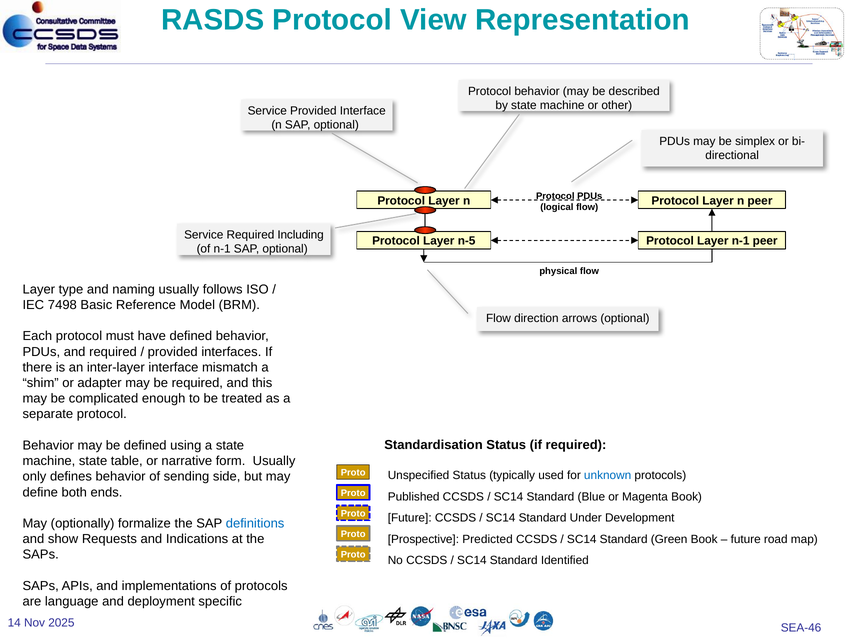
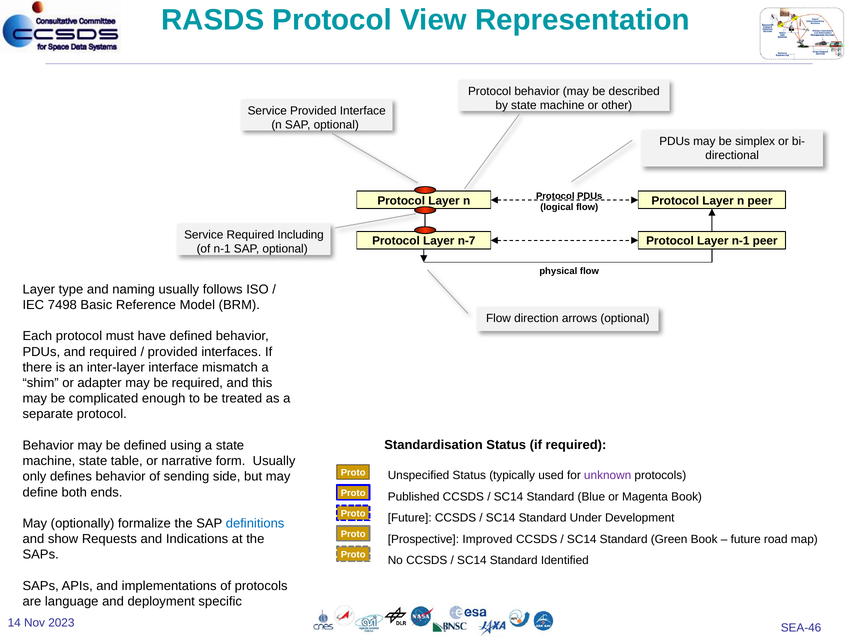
n-5: n-5 -> n-7 (467, 241)
unknown colour: blue -> purple (608, 476)
Predicted: Predicted -> Improved (487, 539)
2025: 2025 -> 2023 (61, 623)
